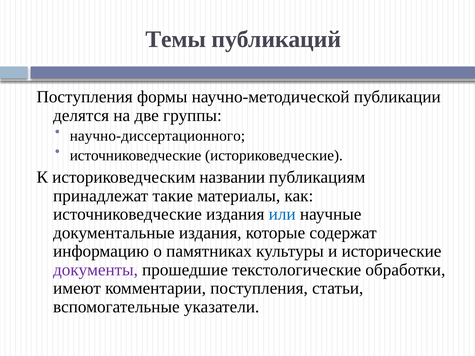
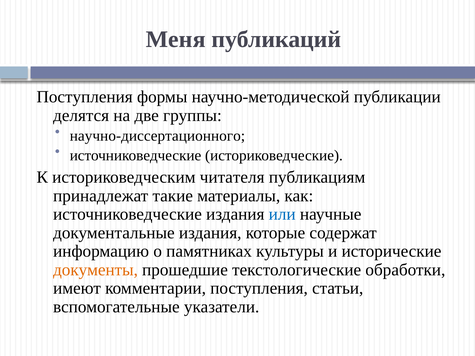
Темы: Темы -> Меня (176, 39)
названии: названии -> читателя (232, 177)
документы colour: purple -> orange (96, 270)
